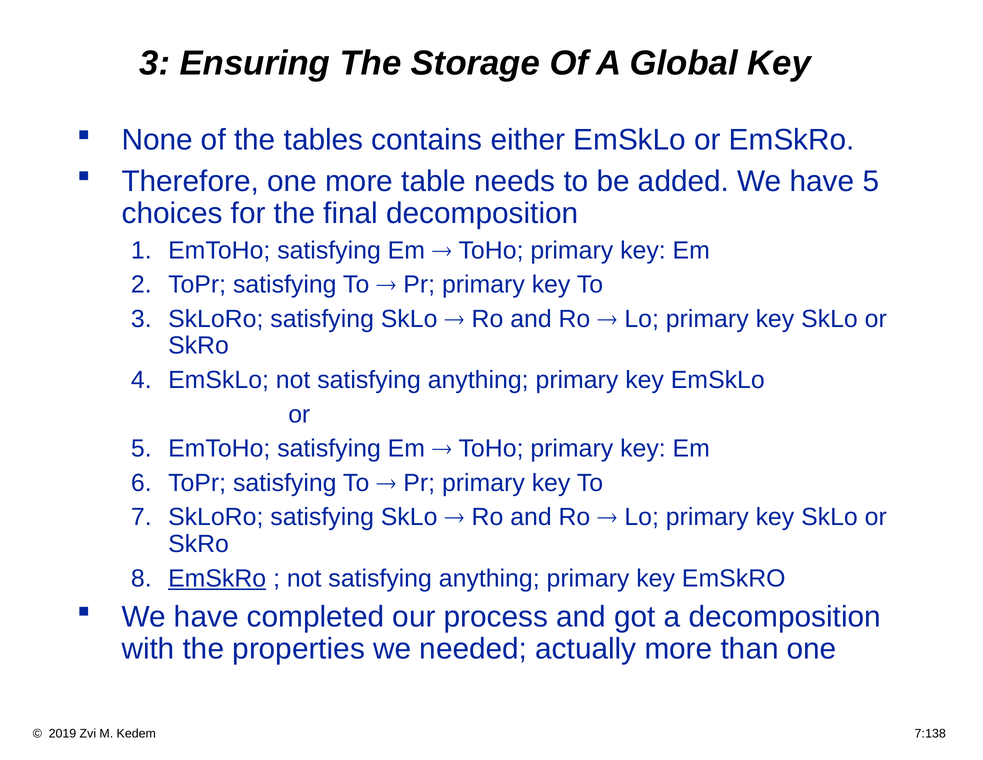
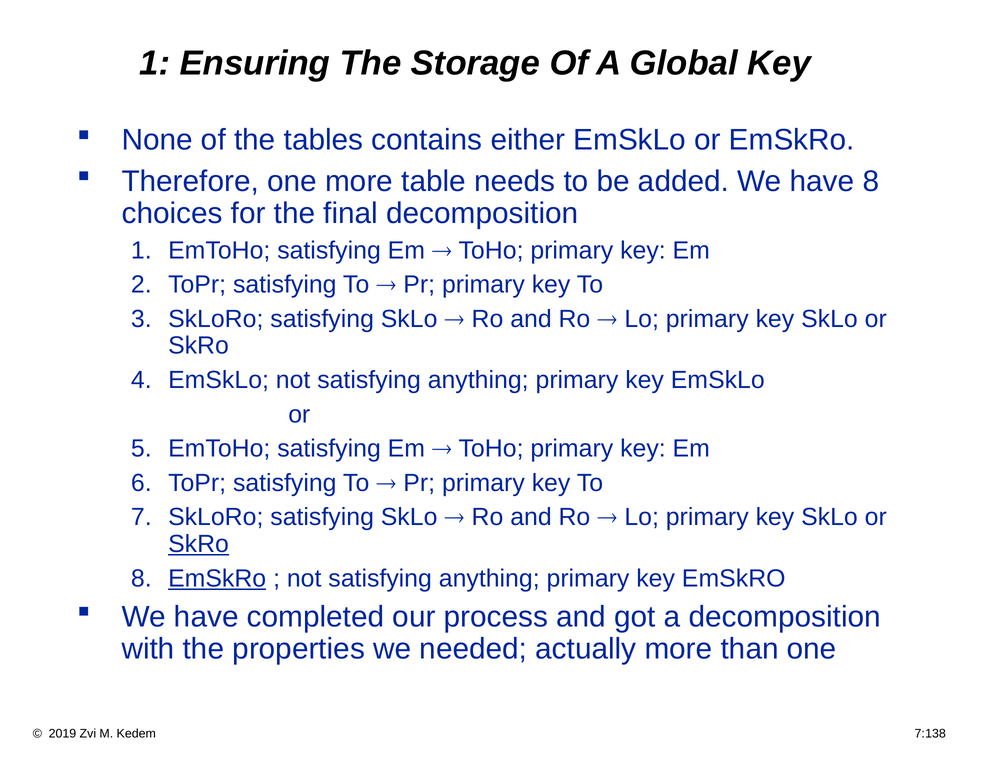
3: 3 -> 1 (155, 63)
have 5: 5 -> 8 (871, 181)
SkRo underline: none -> present (199, 544)
